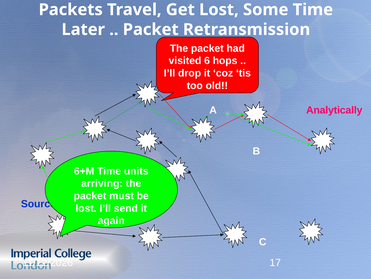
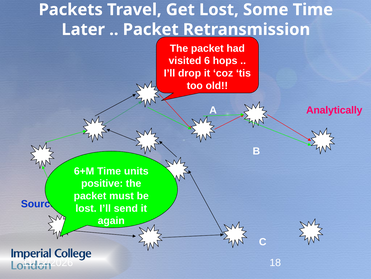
arriving: arriving -> positive (102, 183)
17: 17 -> 18 (275, 262)
